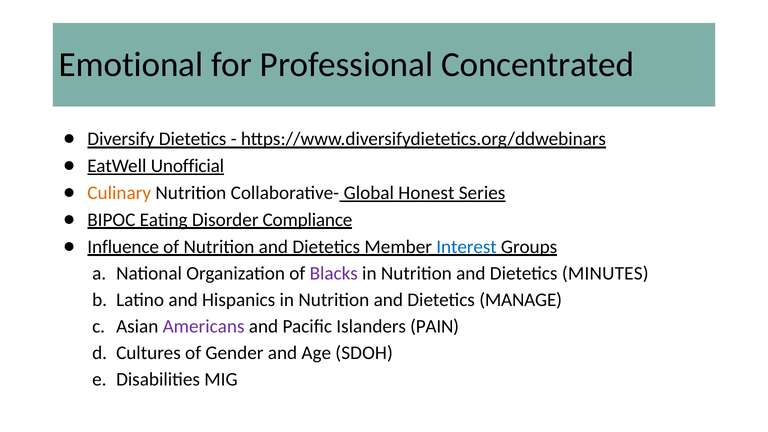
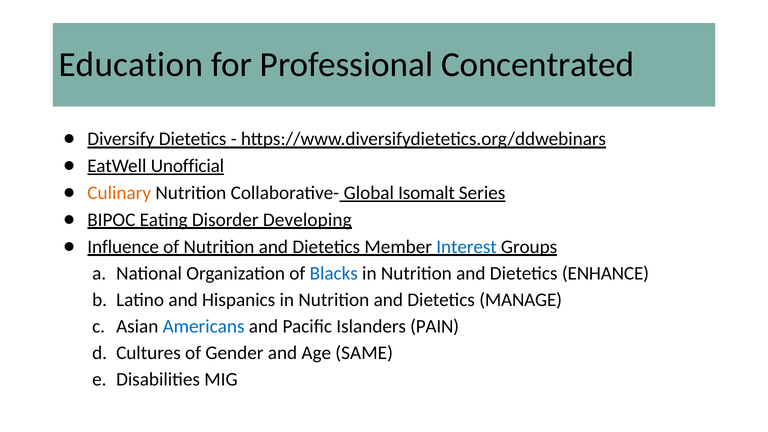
Emotional: Emotional -> Education (131, 65)
Honest: Honest -> Isomalt (426, 193)
Compliance: Compliance -> Developing (307, 220)
Blacks colour: purple -> blue (334, 274)
MINUTES: MINUTES -> ENHANCE (605, 274)
Americans colour: purple -> blue (204, 327)
SDOH: SDOH -> SAME (364, 353)
